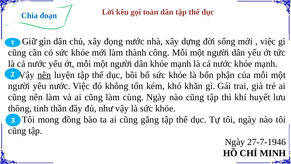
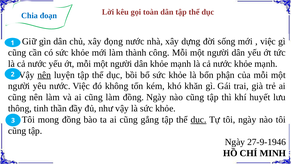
làm cùng: cùng -> đồng (133, 97)
dục underline: none -> present (199, 119)
27-7-1946: 27-7-1946 -> 27-9-1946 (267, 142)
